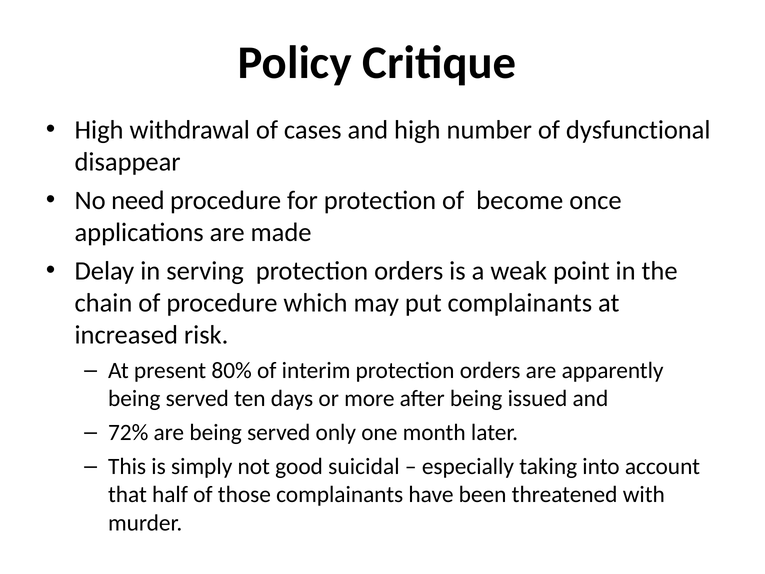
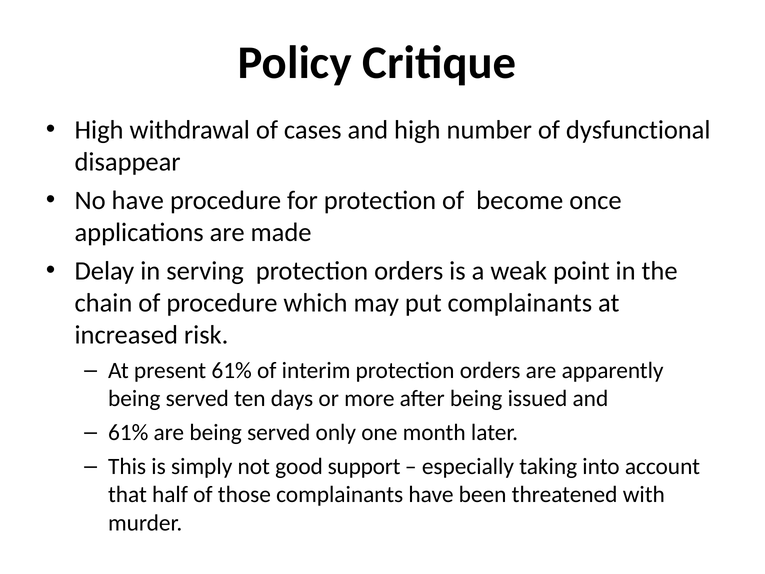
No need: need -> have (138, 201)
present 80%: 80% -> 61% (232, 370)
72%: 72% -> 61% (128, 433)
suicidal: suicidal -> support (364, 467)
